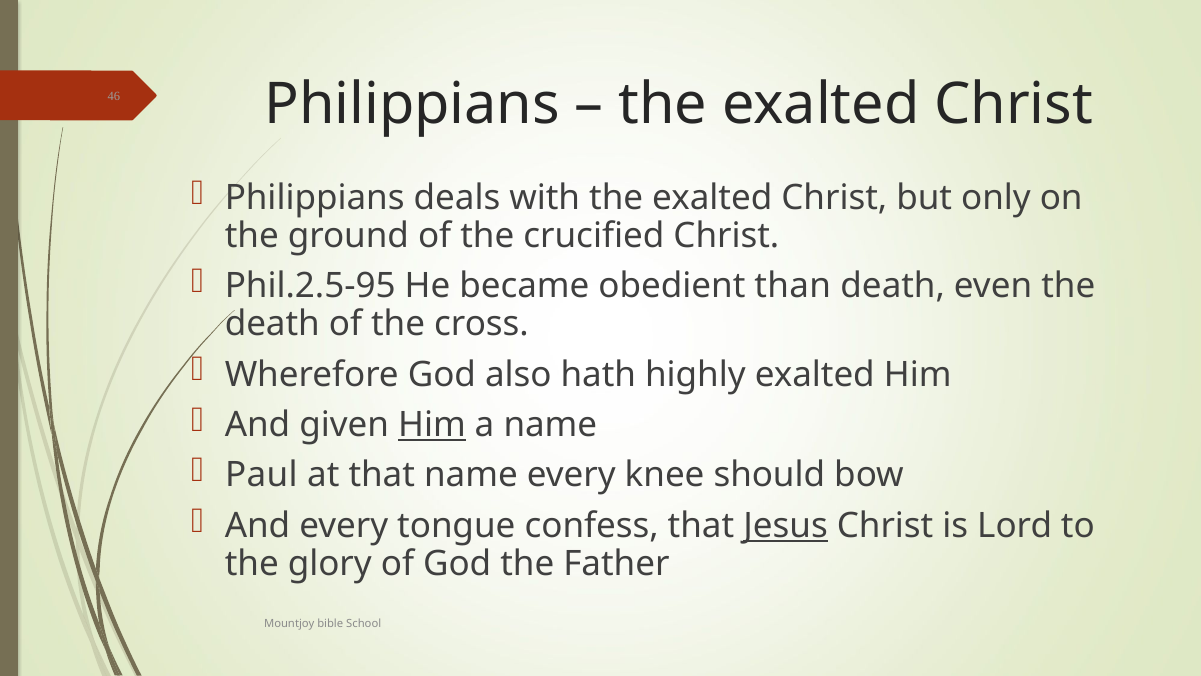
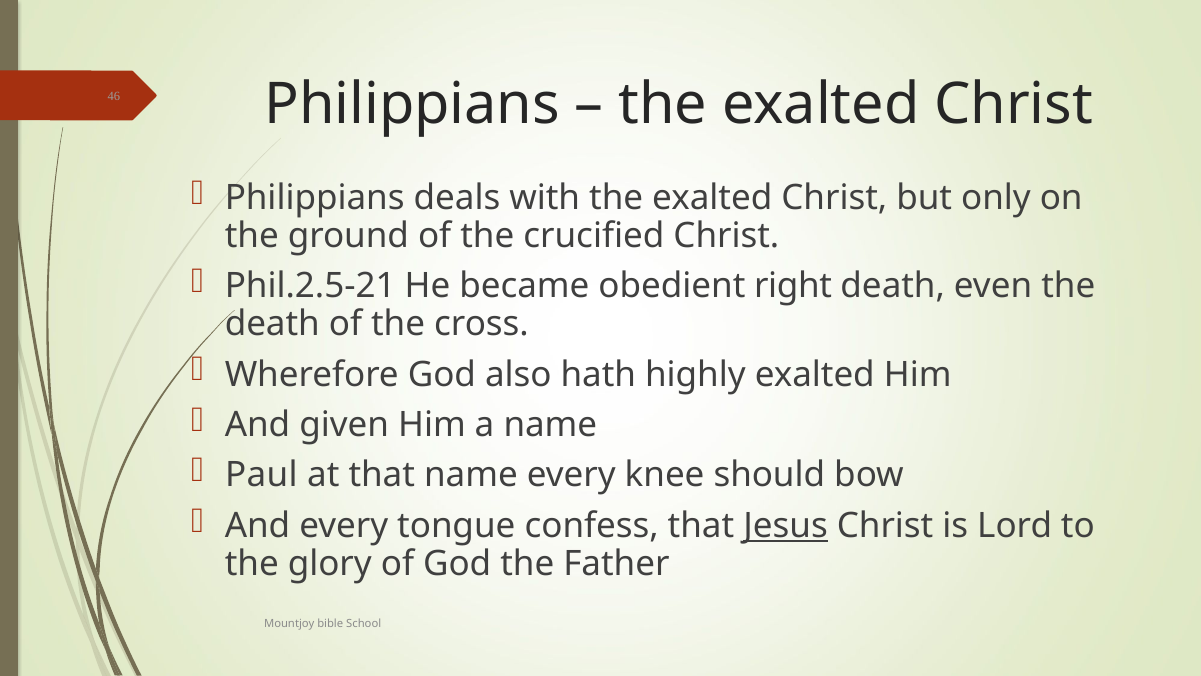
Phil.2.5-95: Phil.2.5-95 -> Phil.2.5-21 (310, 286)
than: than -> right (793, 286)
Him underline: present -> none (432, 425)
